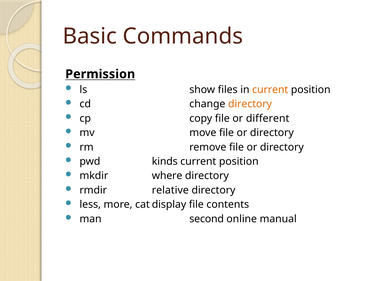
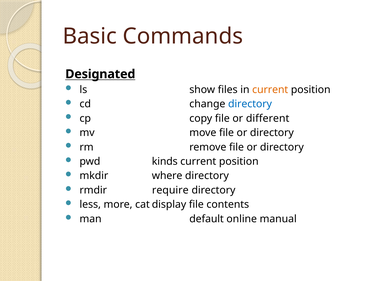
Permission: Permission -> Designated (100, 74)
directory colour: orange -> blue (250, 104)
relative: relative -> require (170, 190)
second: second -> default (207, 219)
